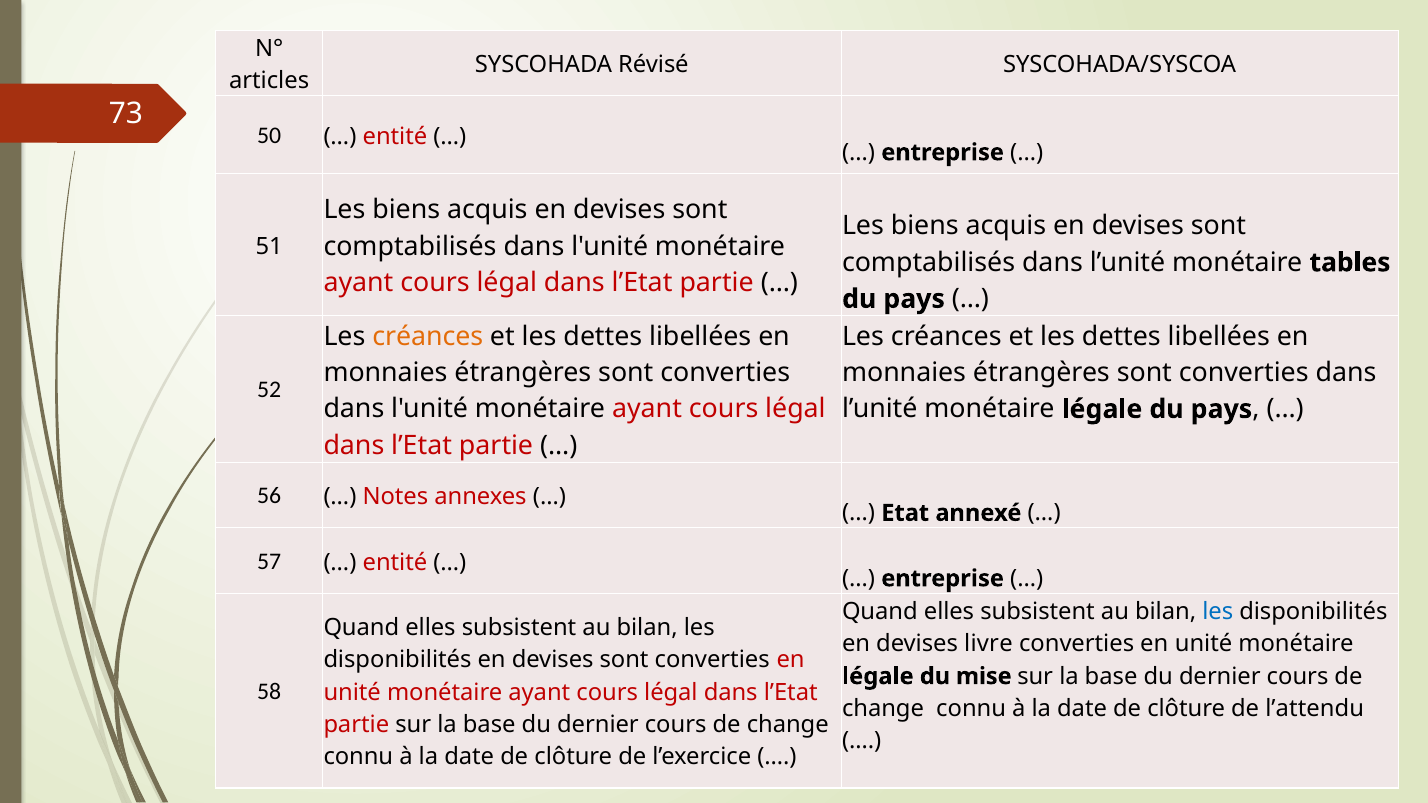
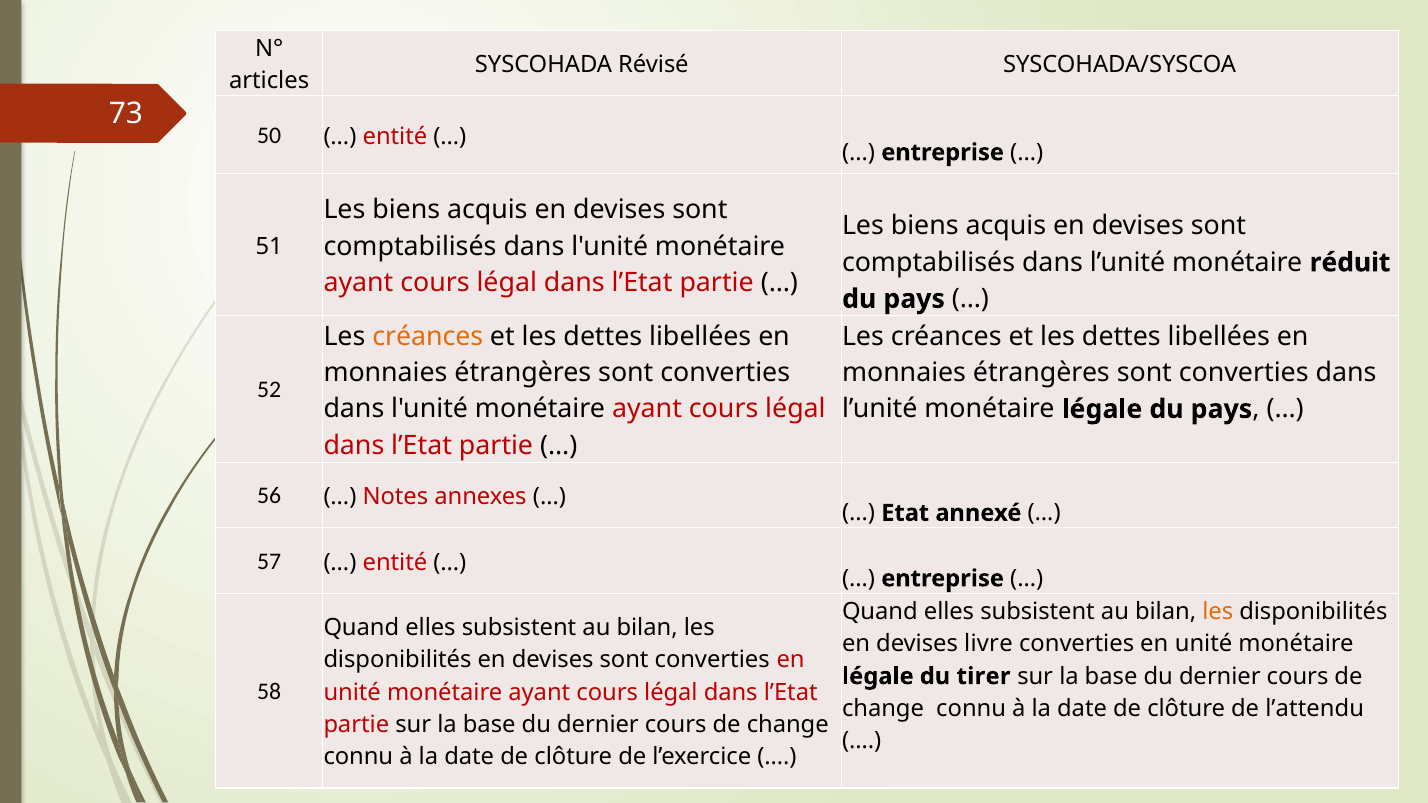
tables: tables -> réduit (1350, 263)
les colour: blue -> orange (1218, 612)
mise: mise -> tirer (984, 676)
